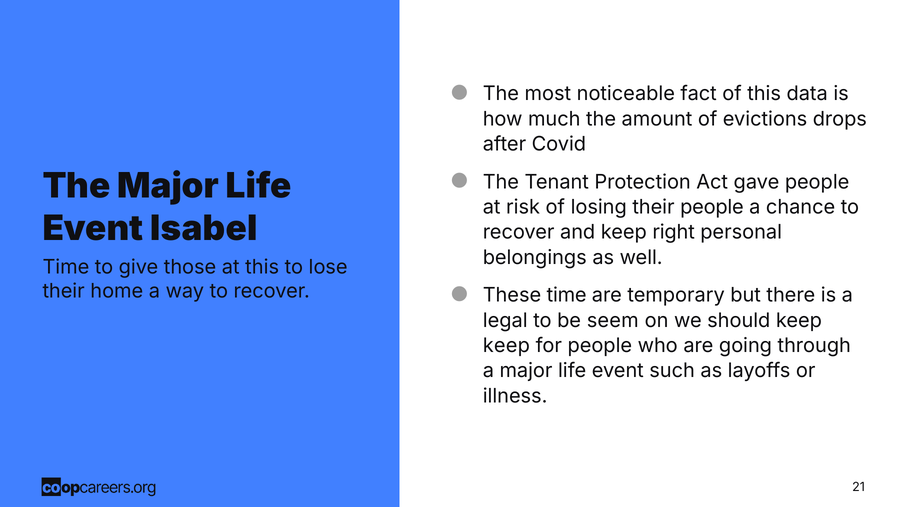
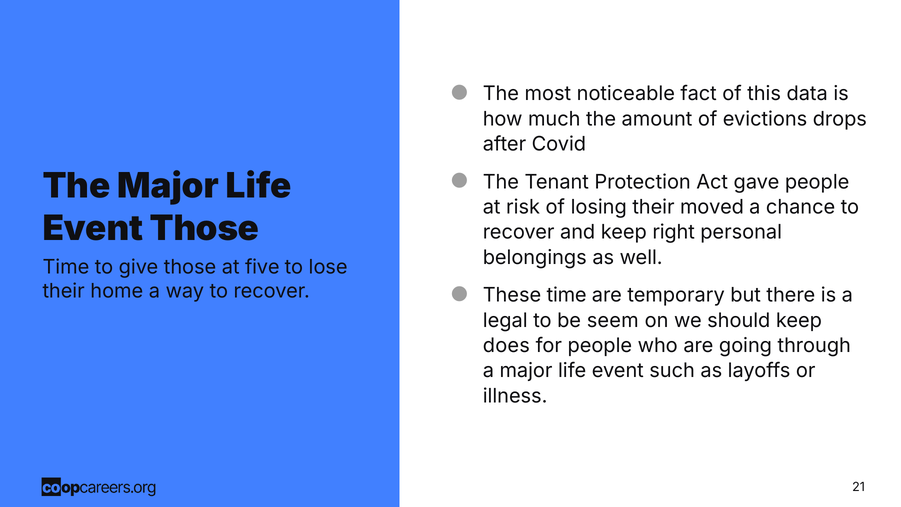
their people: people -> moved (712, 207)
Event Isabel: Isabel -> Those (204, 228)
at this: this -> five (262, 267)
keep: keep -> does (506, 346)
